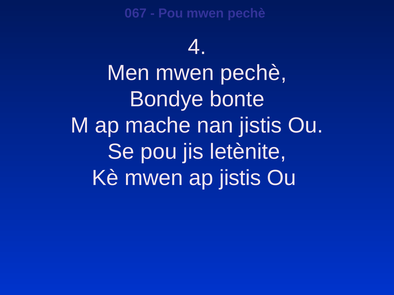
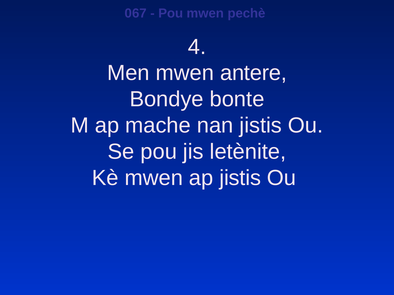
Men mwen pechè: pechè -> antere (253, 73)
